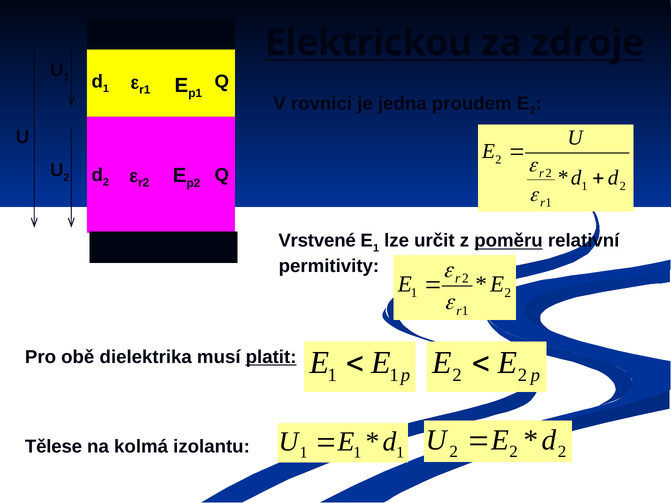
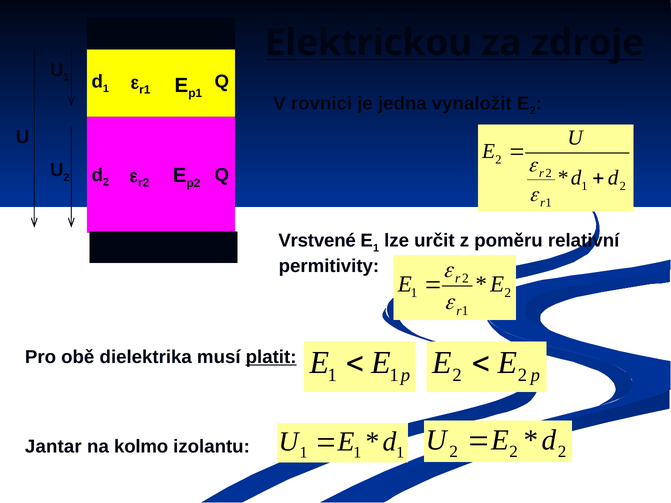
proudem: proudem -> vynaložit (472, 104)
poměru underline: present -> none (509, 241)
Tělese: Tělese -> Jantar (53, 447)
kolmá: kolmá -> kolmo (141, 447)
